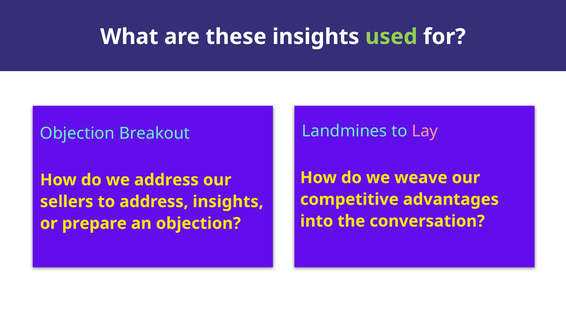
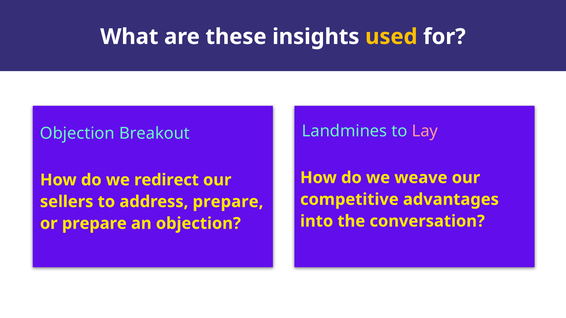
used colour: light green -> yellow (391, 37)
we address: address -> redirect (167, 180)
address insights: insights -> prepare (228, 202)
